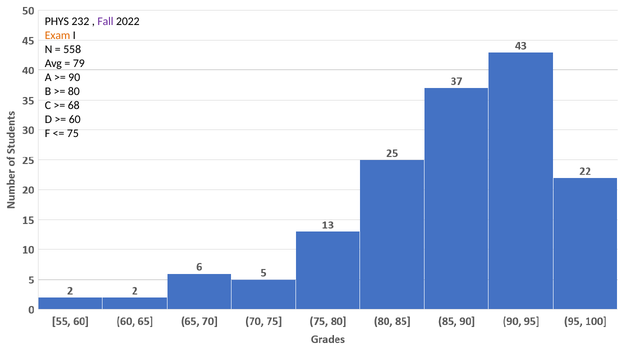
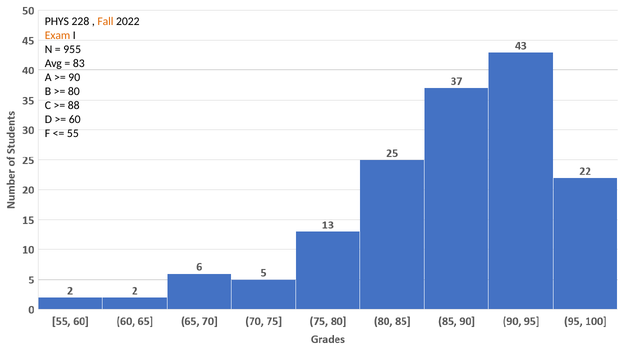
232: 232 -> 228 (80, 21)
Fall colour: purple -> orange (105, 21)
558: 558 -> 955 (72, 49)
79: 79 -> 83 (79, 63)
68: 68 -> 88 (74, 105)
75: 75 -> 55 (73, 133)
